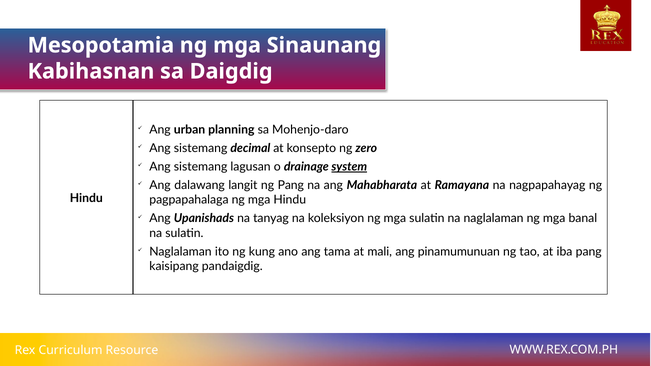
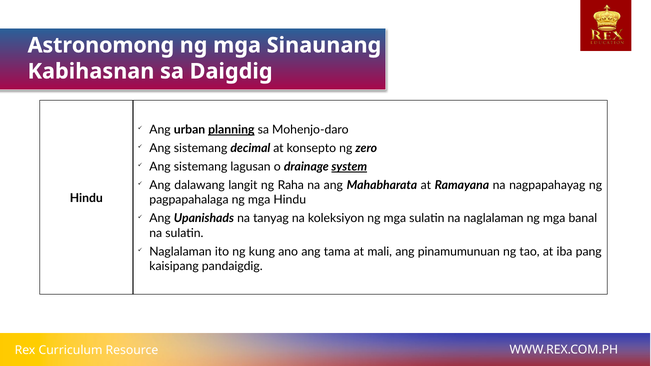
Mesopotamia: Mesopotamia -> Astronomong (101, 45)
planning underline: none -> present (231, 130)
ng Pang: Pang -> Raha (291, 185)
